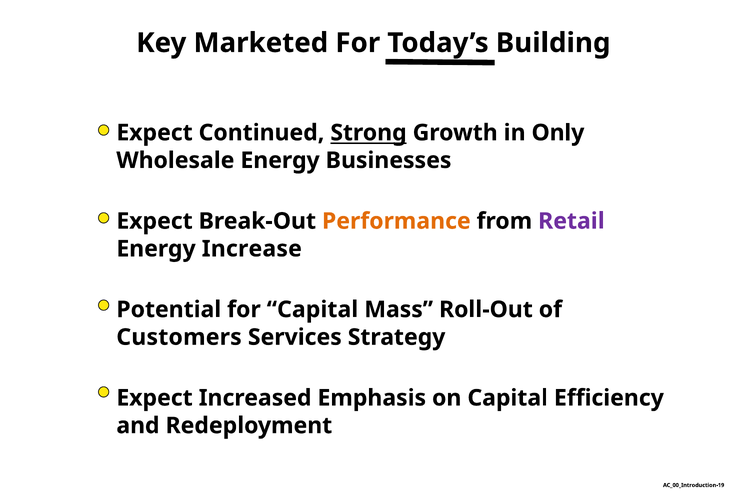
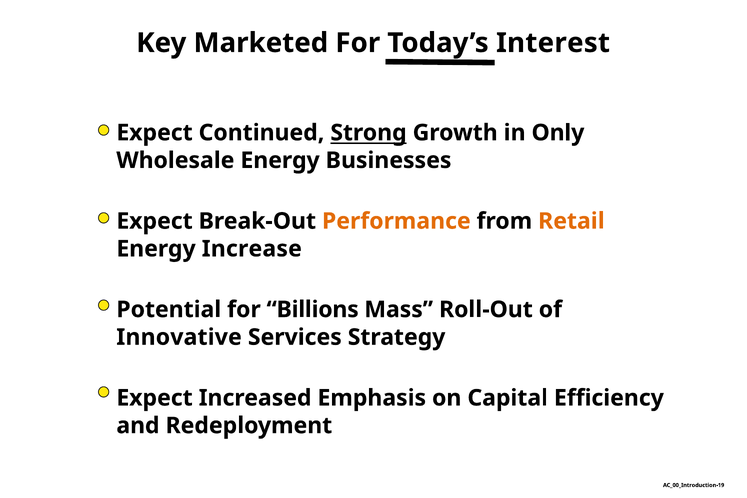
Building: Building -> Interest (553, 43)
Retail colour: purple -> orange (571, 221)
for Capital: Capital -> Billions (313, 309)
Customers: Customers -> Innovative (179, 337)
